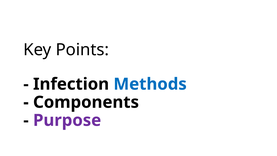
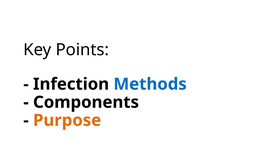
Purpose colour: purple -> orange (67, 120)
